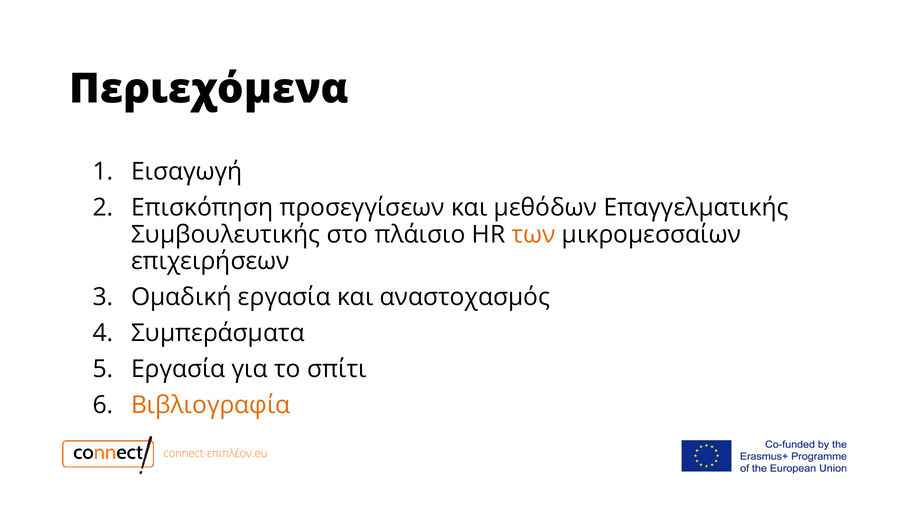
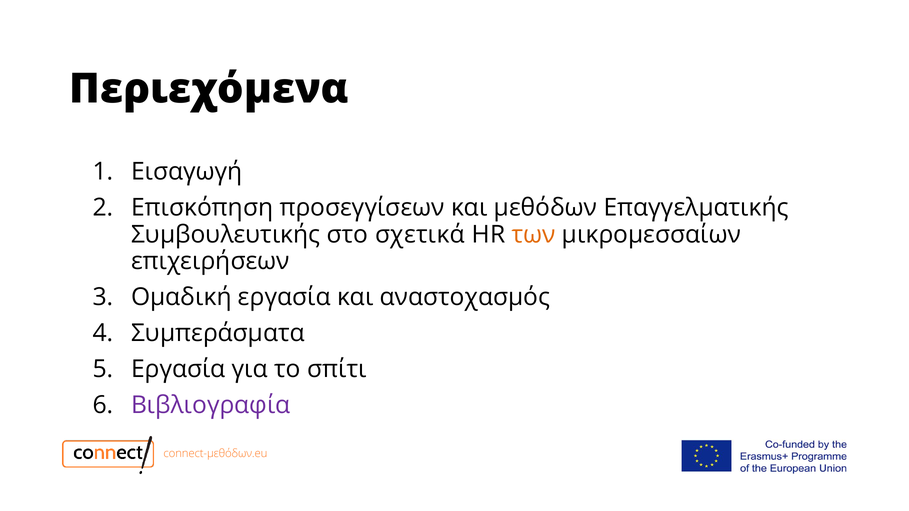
πλάισιο: πλάισιο -> σχετικά (420, 235)
Βιβλιογραφία colour: orange -> purple (211, 405)
connect-επιπλέον.eu: connect-επιπλέον.eu -> connect-μεθόδων.eu (215, 454)
